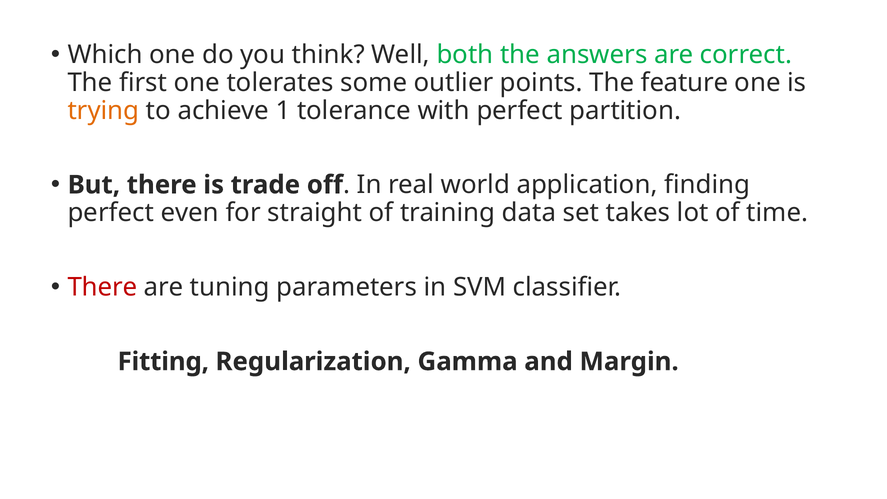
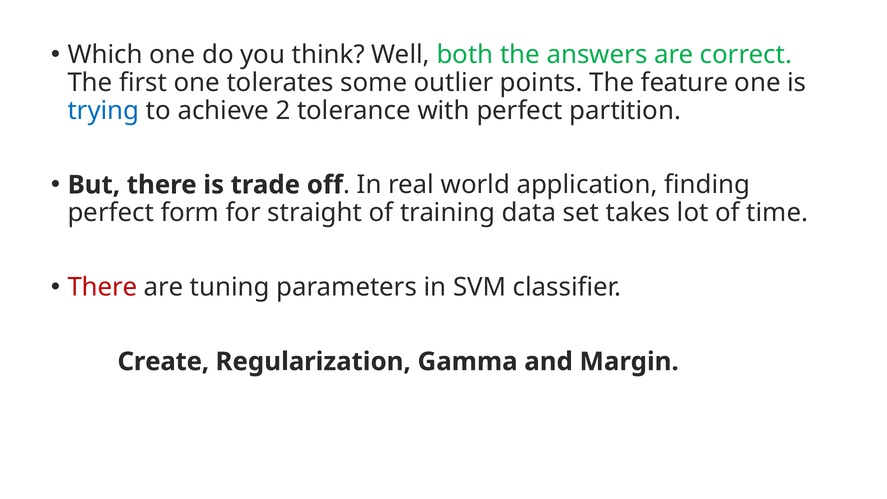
trying colour: orange -> blue (103, 110)
1: 1 -> 2 (283, 110)
even: even -> form (190, 213)
Fitting: Fitting -> Create (163, 362)
